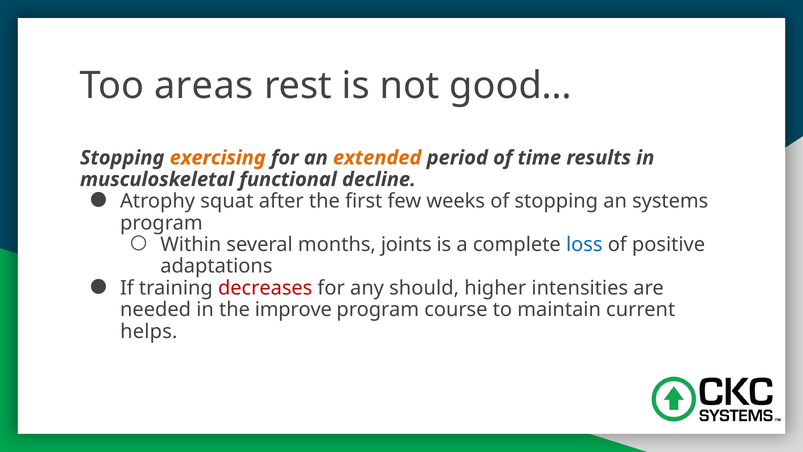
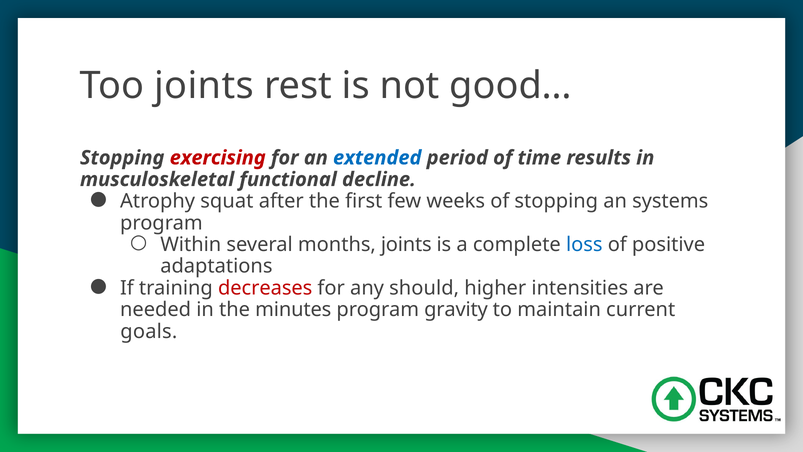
Too areas: areas -> joints (204, 86)
exercising colour: orange -> red (218, 158)
extended colour: orange -> blue (377, 158)
improve: improve -> minutes (293, 309)
course: course -> gravity (456, 309)
helps: helps -> goals (149, 331)
